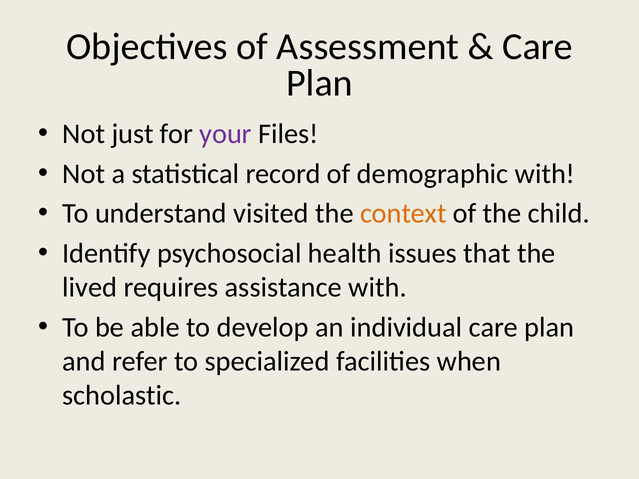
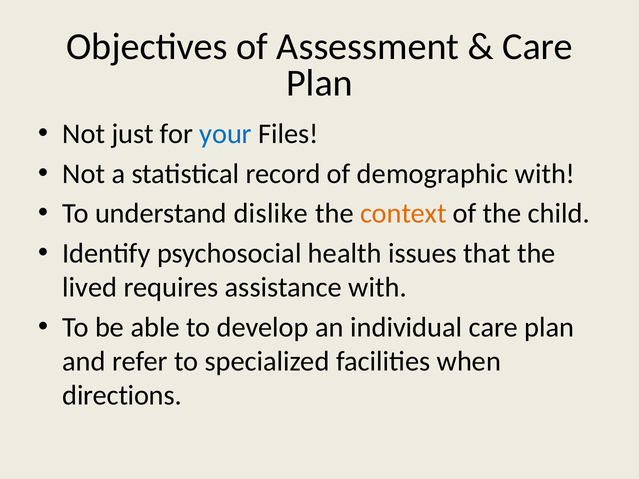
your colour: purple -> blue (226, 134)
visited: visited -> dislike (271, 214)
scholastic: scholastic -> directions (122, 396)
